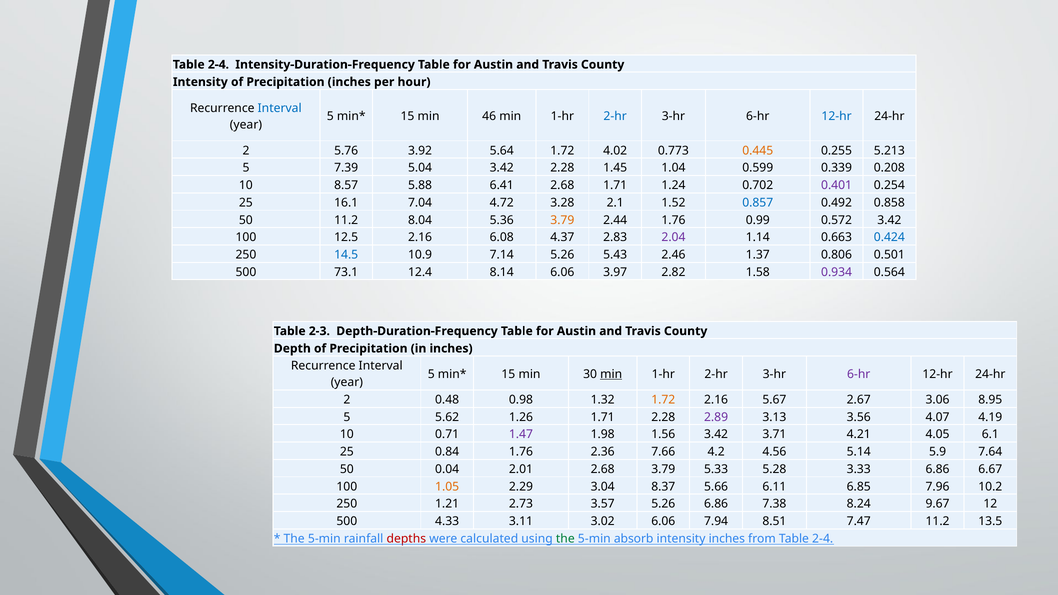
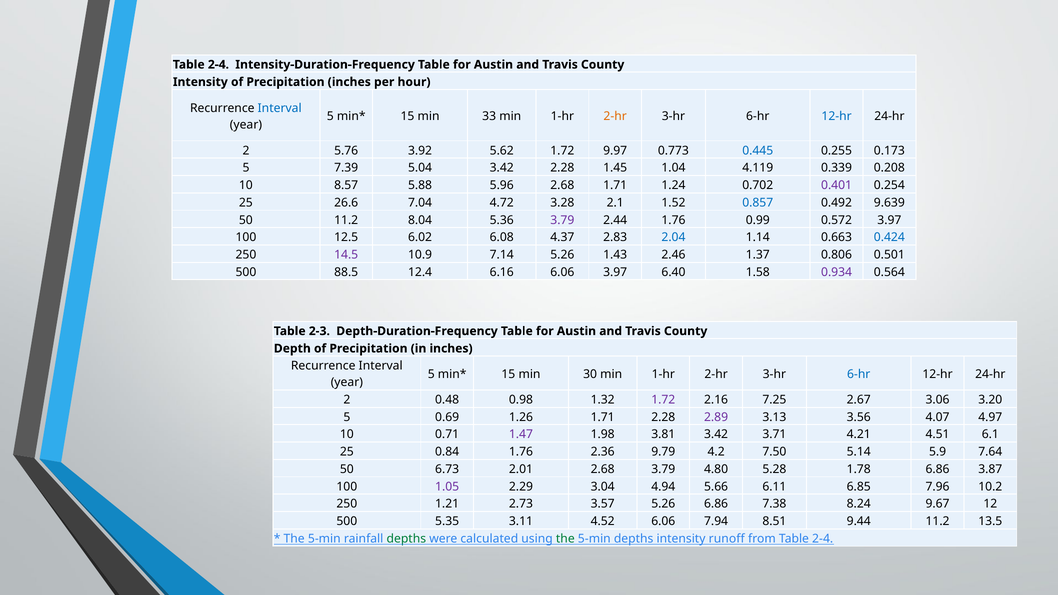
46: 46 -> 33 (489, 116)
2-hr colour: blue -> orange (615, 116)
5.64: 5.64 -> 5.62 (502, 151)
4.02: 4.02 -> 9.97 (615, 151)
0.445 colour: orange -> blue (758, 151)
5.213: 5.213 -> 0.173 (889, 151)
0.599: 0.599 -> 4.119 (758, 168)
6.41: 6.41 -> 5.96 (502, 185)
16.1: 16.1 -> 26.6 (346, 203)
0.858: 0.858 -> 9.639 (889, 203)
3.79 colour: orange -> purple (562, 220)
0.572 3.42: 3.42 -> 3.97 (889, 220)
12.5 2.16: 2.16 -> 6.02 (420, 237)
2.04 colour: purple -> blue (673, 237)
14.5 colour: blue -> purple (346, 255)
5.43: 5.43 -> 1.43 (615, 255)
73.1: 73.1 -> 88.5 (346, 272)
8.14: 8.14 -> 6.16 (502, 272)
2.82: 2.82 -> 6.40 (673, 272)
min underline: present -> none (611, 374)
6-hr colour: purple -> blue (859, 374)
1.72 colour: orange -> purple (663, 400)
5.67: 5.67 -> 7.25 (774, 400)
8.95: 8.95 -> 3.20 (990, 400)
5.62: 5.62 -> 0.69 (447, 417)
4.19: 4.19 -> 4.97 (990, 417)
1.56: 1.56 -> 3.81 (663, 435)
4.05: 4.05 -> 4.51 (938, 435)
7.66: 7.66 -> 9.79 (663, 452)
4.56: 4.56 -> 7.50 (774, 452)
0.04: 0.04 -> 6.73 (447, 469)
5.33: 5.33 -> 4.80 (716, 469)
3.33: 3.33 -> 1.78 (859, 469)
6.67: 6.67 -> 3.87 (990, 469)
1.05 colour: orange -> purple (447, 487)
8.37: 8.37 -> 4.94 (663, 487)
4.33: 4.33 -> 5.35 (447, 521)
3.02: 3.02 -> 4.52 (603, 521)
7.47: 7.47 -> 9.44 (859, 521)
depths colour: red -> green (406, 539)
5-min absorb: absorb -> depths (634, 539)
intensity inches: inches -> runoff (727, 539)
